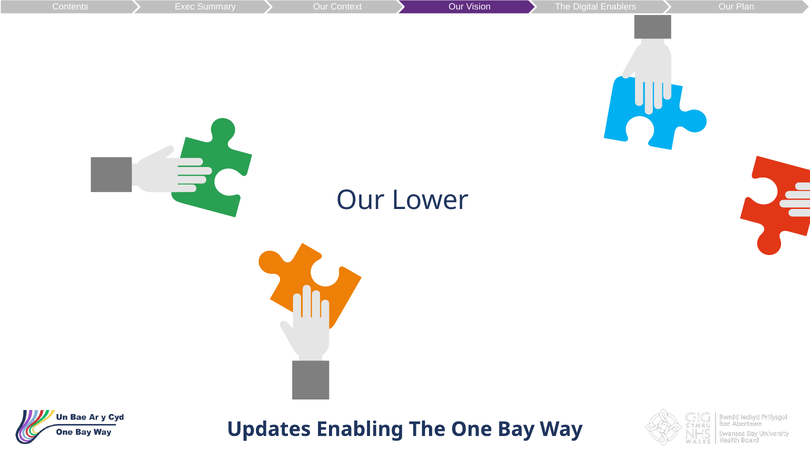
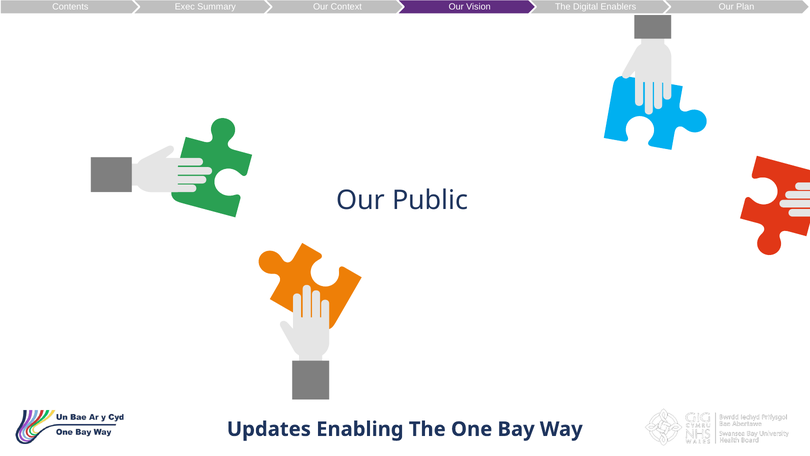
Lower: Lower -> Public (430, 200)
